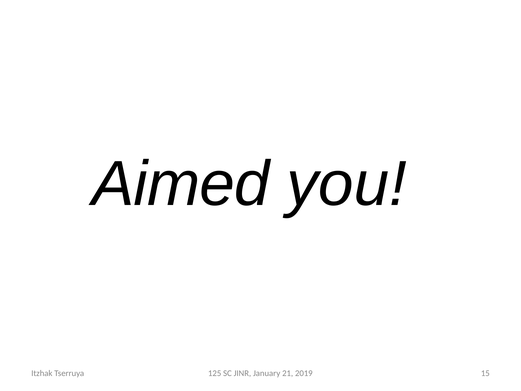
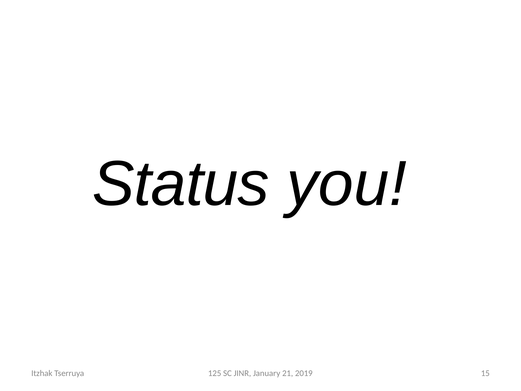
Aimed: Aimed -> Status (181, 184)
